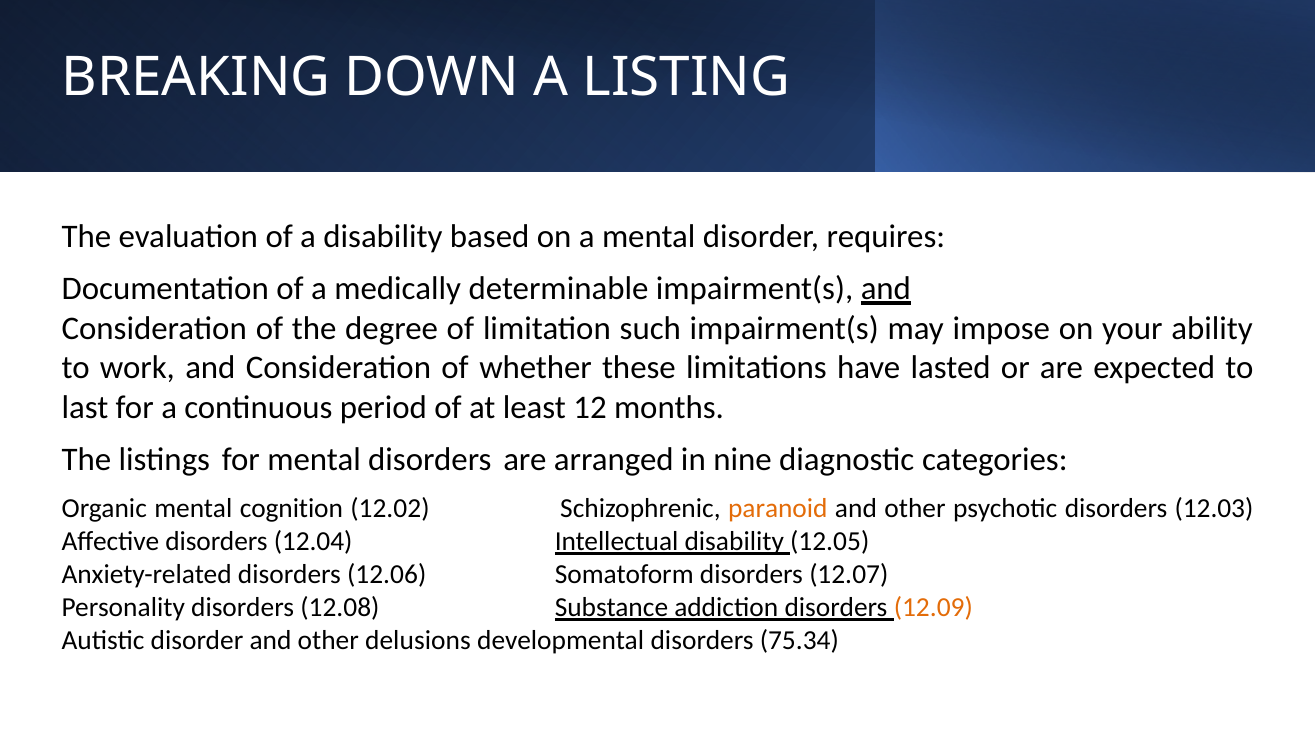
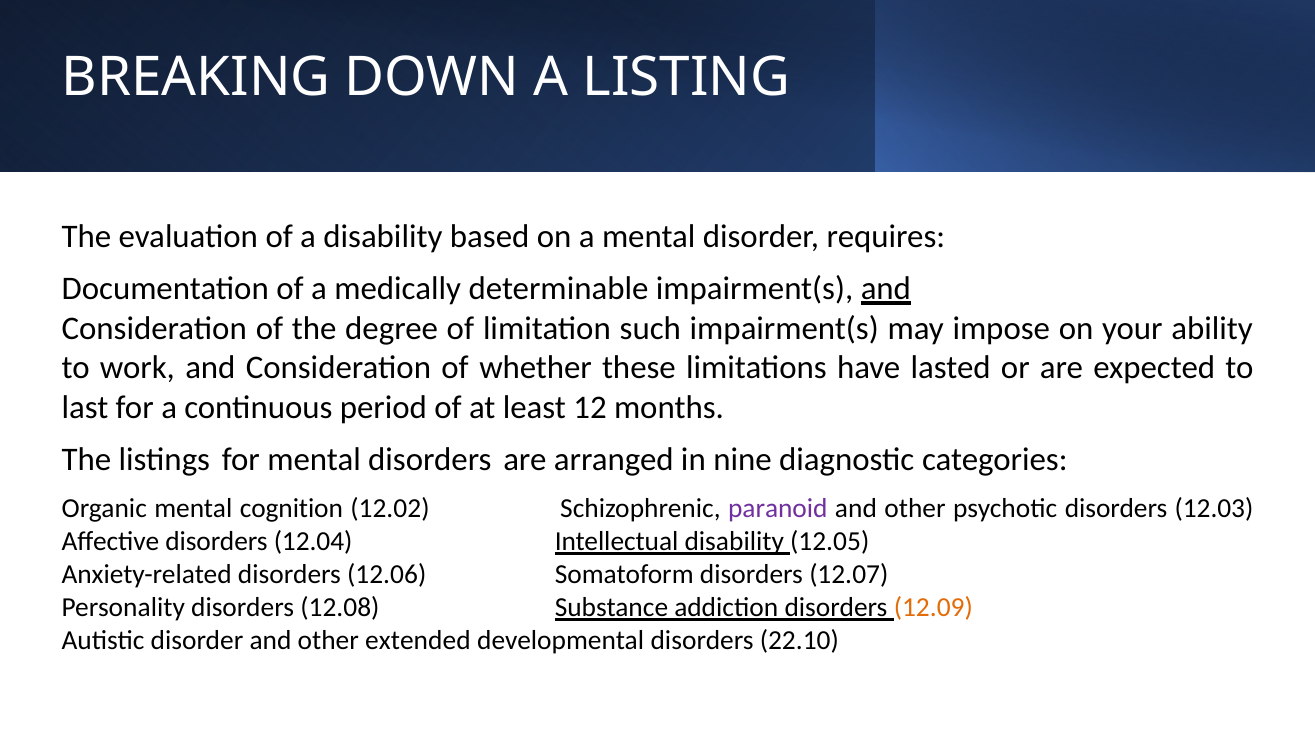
paranoid colour: orange -> purple (778, 509)
delusions: delusions -> extended (418, 640)
75.34: 75.34 -> 22.10 (799, 640)
